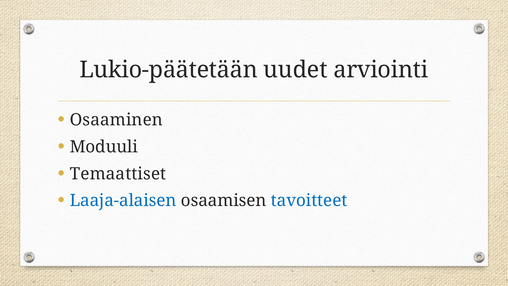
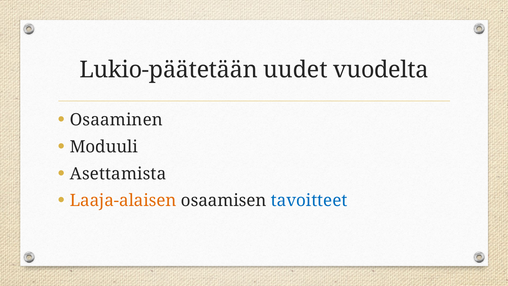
arviointi: arviointi -> vuodelta (381, 70)
Temaattiset: Temaattiset -> Asettamista (118, 174)
Laaja-alaisen colour: blue -> orange (123, 201)
